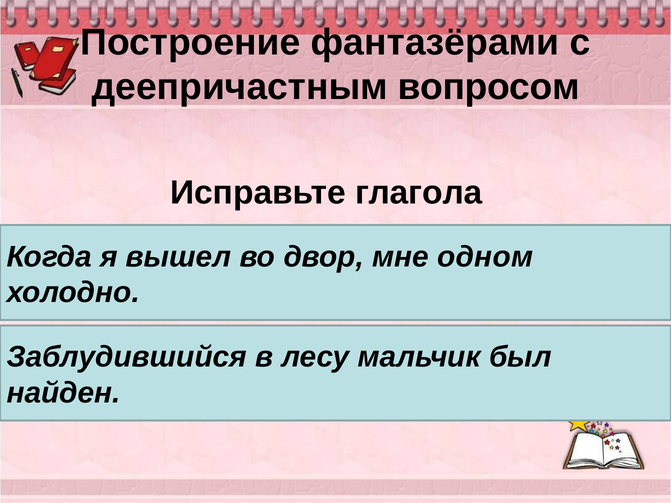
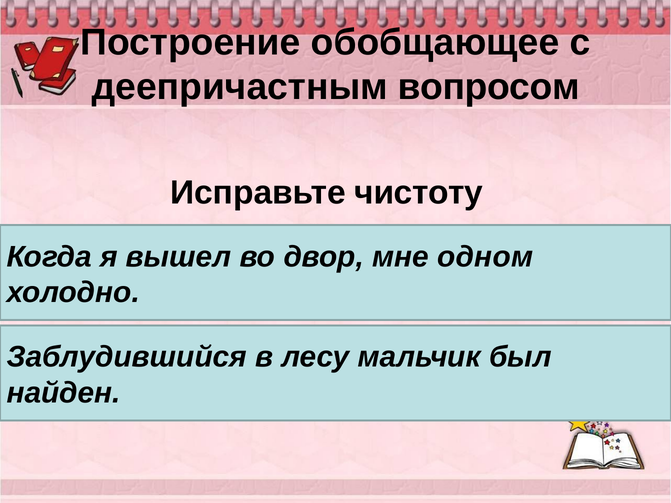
фантазёрами: фантазёрами -> обобщающее (435, 42)
глагола: глагола -> чистоту (419, 193)
